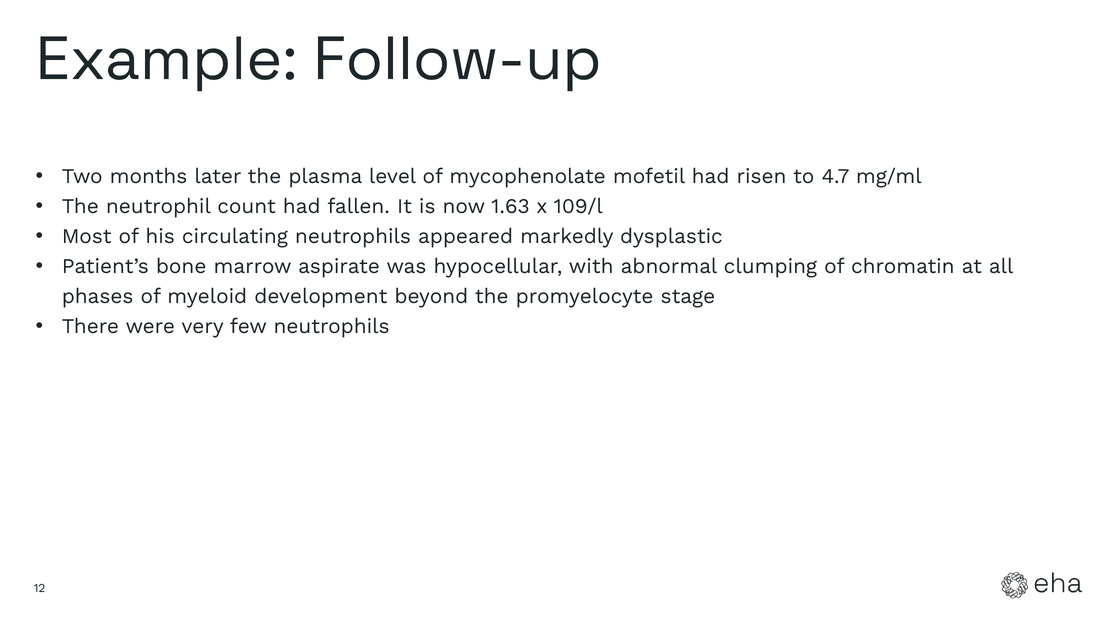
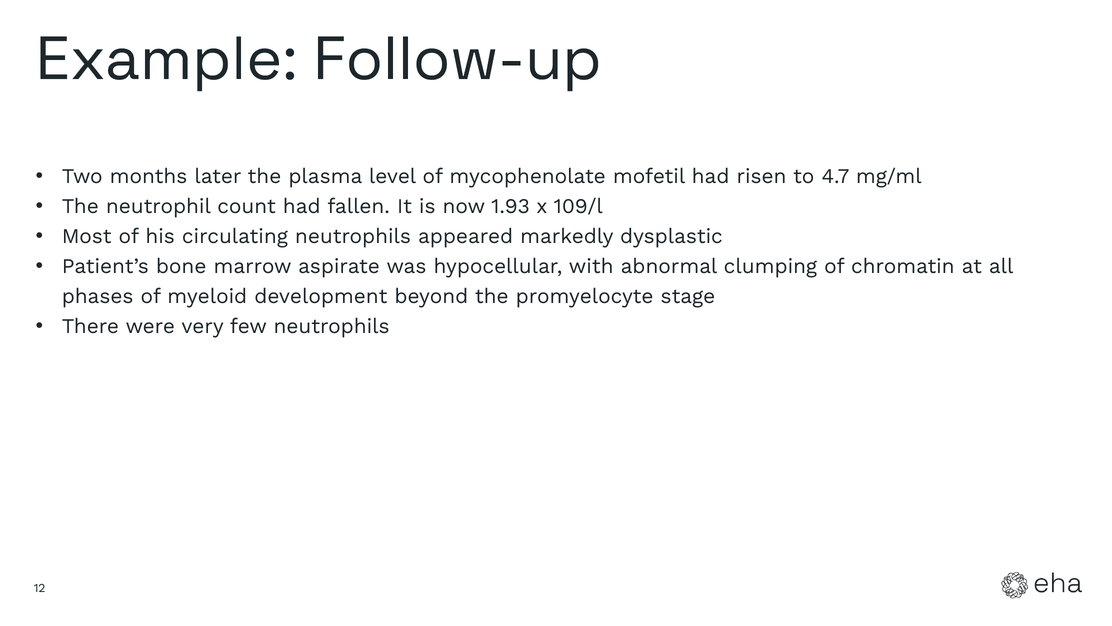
1.63: 1.63 -> 1.93 (511, 206)
